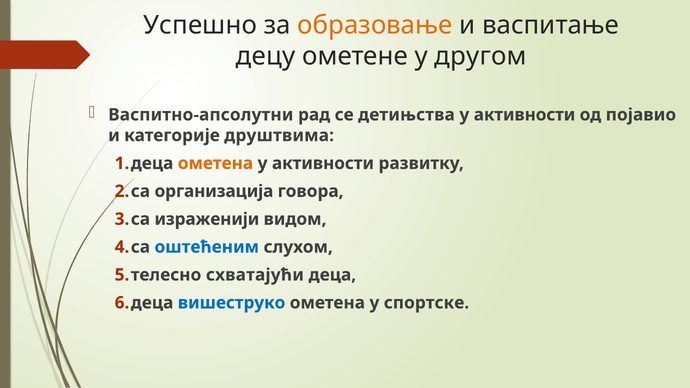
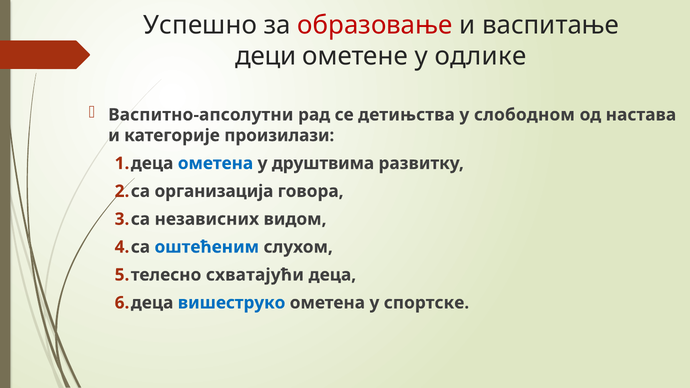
образовање colour: orange -> red (375, 25)
децу: децу -> деци (266, 56)
другом: другом -> одлике (481, 56)
активности: активности -> слободном (524, 115)
појавио: појавио -> настава (641, 115)
друштвима: друштвима -> произилази (279, 135)
ометена colour: orange -> blue (215, 163)
активности: активности -> друштвима (323, 163)
израженији: израженији -> независних (207, 219)
